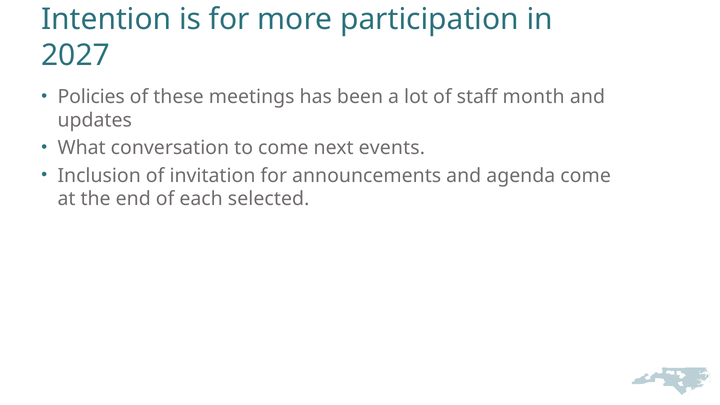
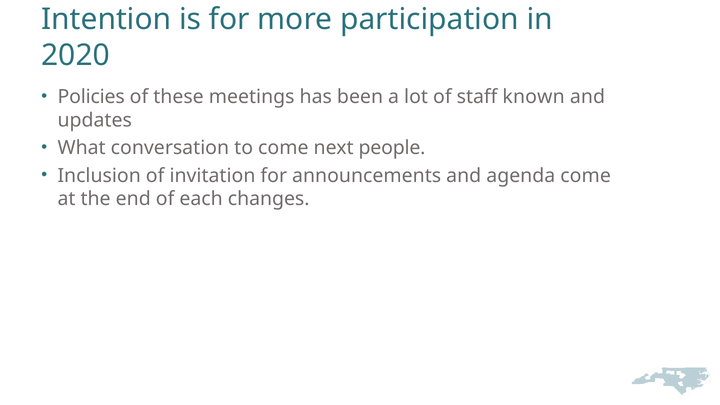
2027: 2027 -> 2020 (76, 55)
month: month -> known (534, 97)
events: events -> people (392, 148)
selected: selected -> changes (269, 199)
